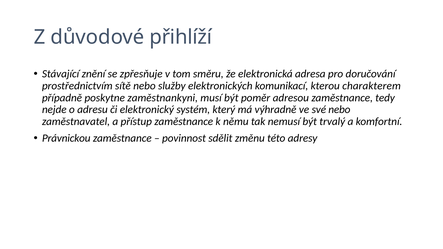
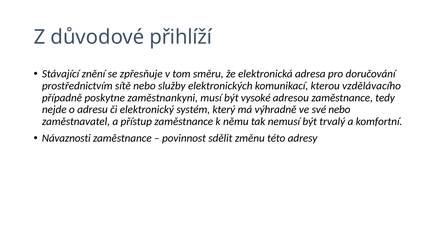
charakterem: charakterem -> vzdělávacího (372, 86)
poměr: poměr -> vysoké (256, 98)
Právnickou: Právnickou -> Návaznosti (66, 138)
